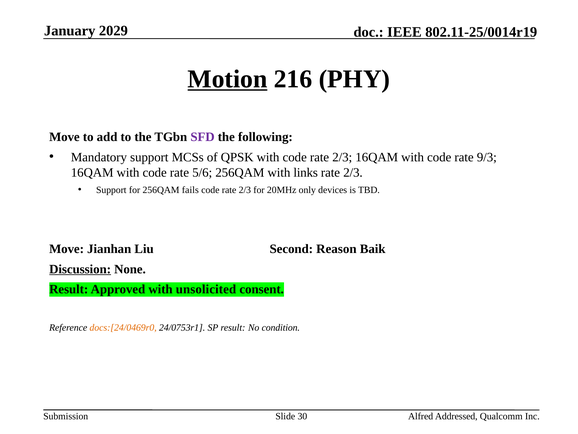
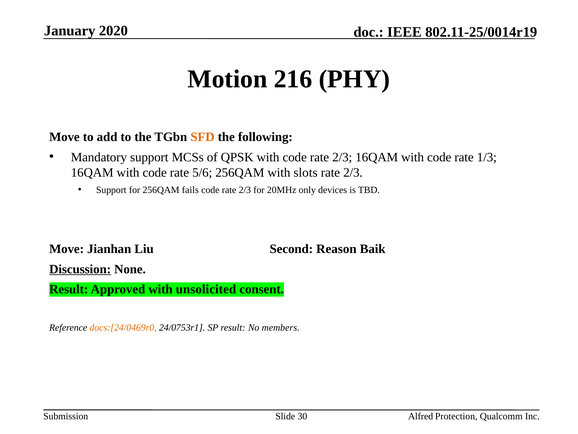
2029: 2029 -> 2020 (113, 31)
Motion underline: present -> none (227, 79)
SFD colour: purple -> orange (203, 137)
9/3: 9/3 -> 1/3 (487, 157)
links: links -> slots (306, 172)
condition: condition -> members (281, 327)
Addressed: Addressed -> Protection (456, 416)
